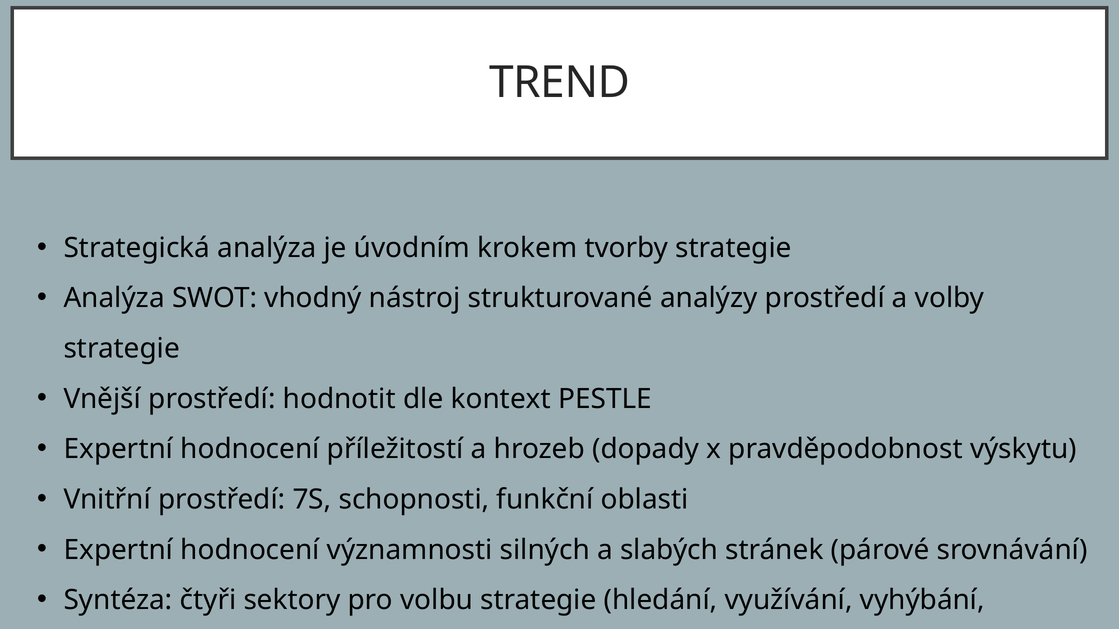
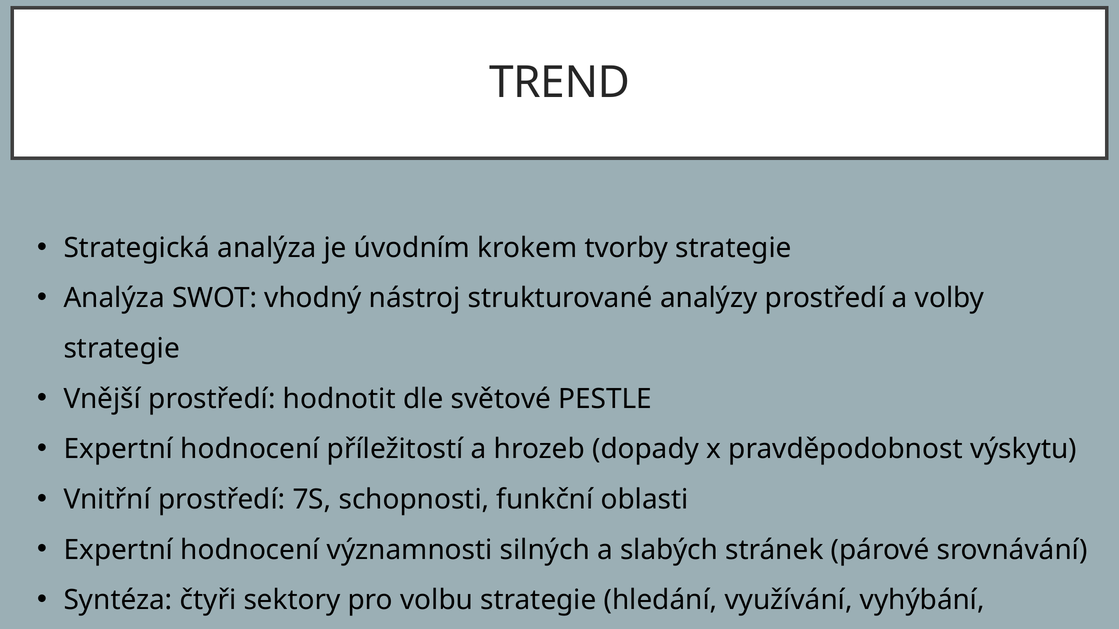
kontext: kontext -> světové (501, 399)
